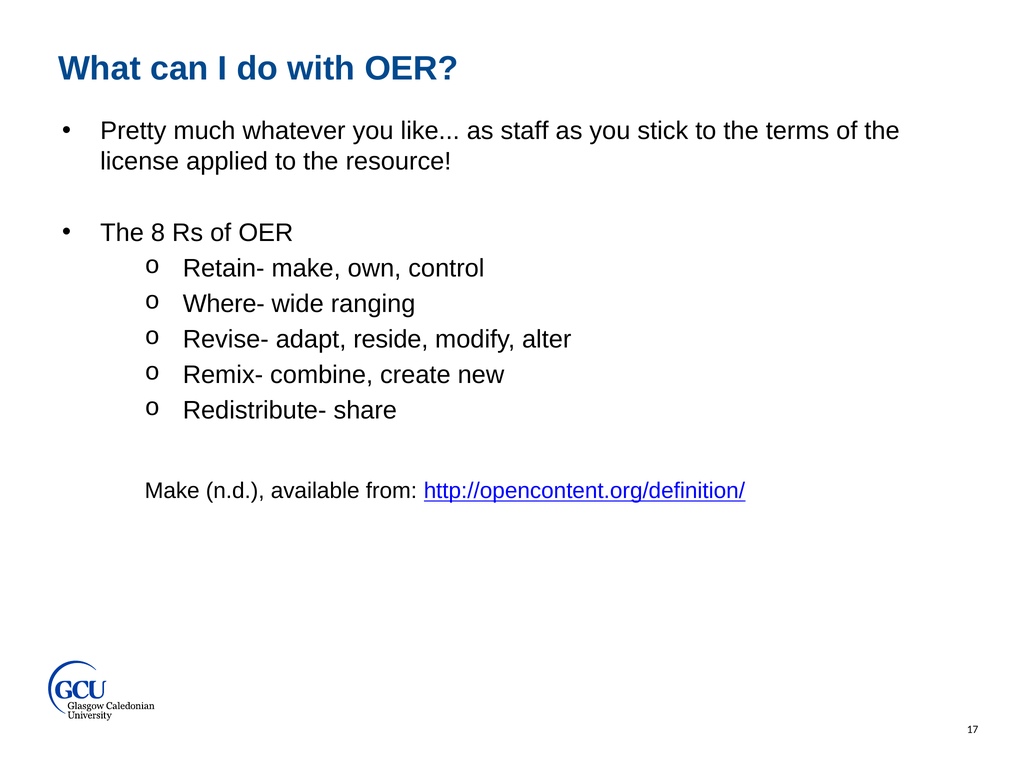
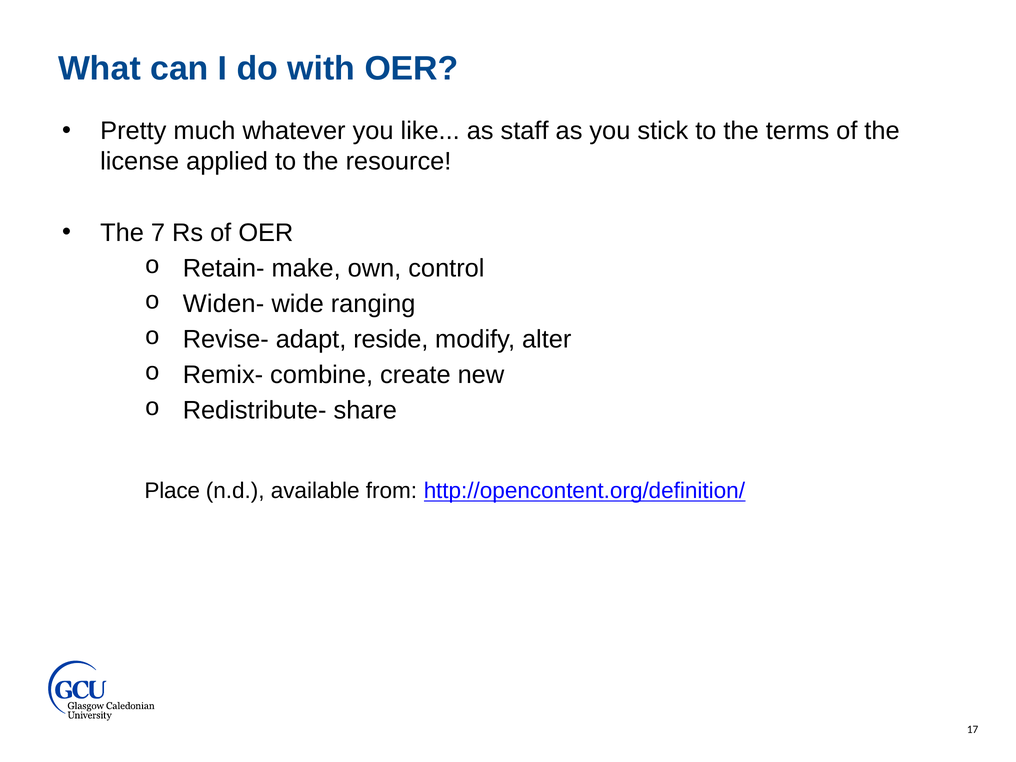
8: 8 -> 7 (158, 233)
Where-: Where- -> Widen- (224, 304)
Make: Make -> Place (172, 491)
